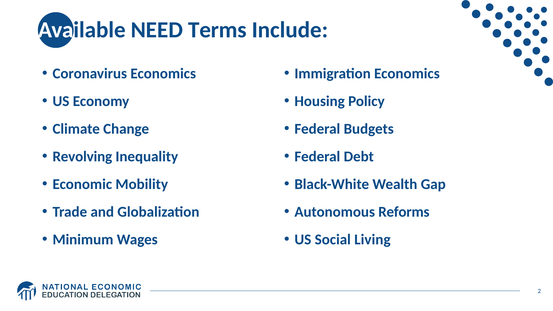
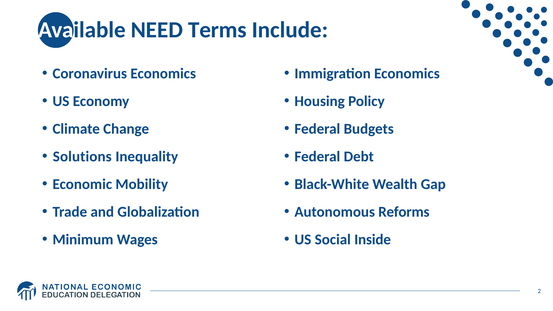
Revolving: Revolving -> Solutions (82, 156)
Living: Living -> Inside (373, 240)
